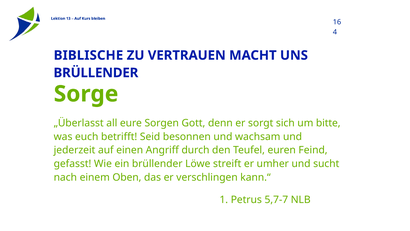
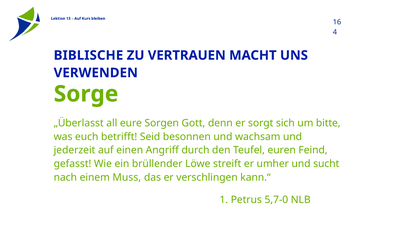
BRÜLLENDER: BRÜLLENDER -> VERWENDEN (96, 73)
Oben: Oben -> Muss (127, 177)
5,7-7: 5,7-7 -> 5,7-0 (276, 200)
